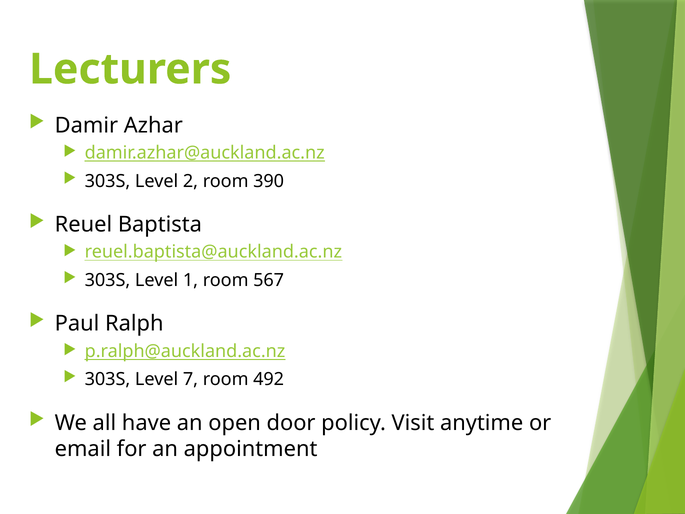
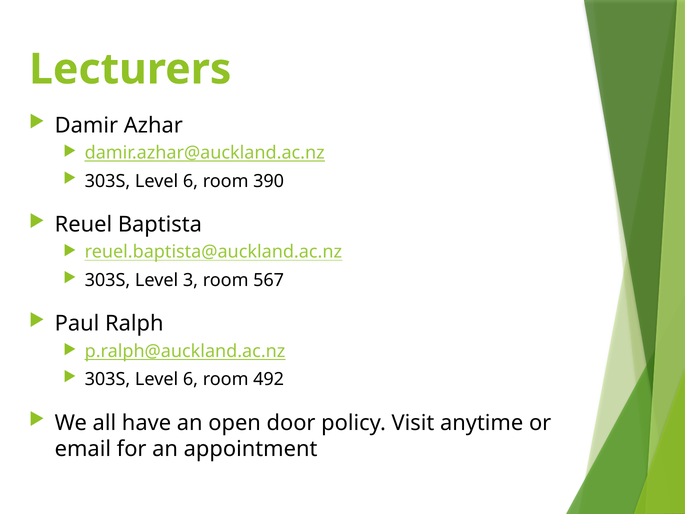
2: 2 -> 6 (191, 181)
1: 1 -> 3 (191, 280)
7: 7 -> 6 (191, 379)
